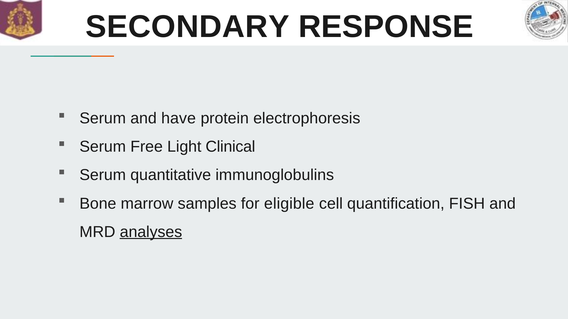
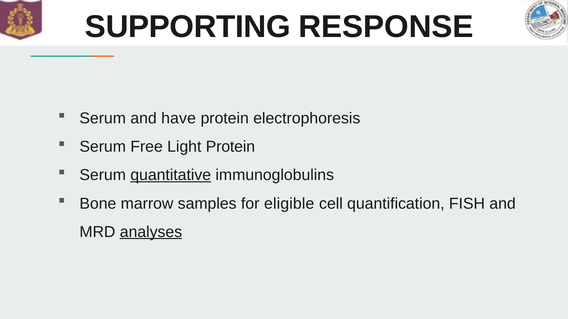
SECONDARY: SECONDARY -> SUPPORTING (188, 27)
Light Clinical: Clinical -> Protein (230, 147)
quantitative underline: none -> present (171, 175)
